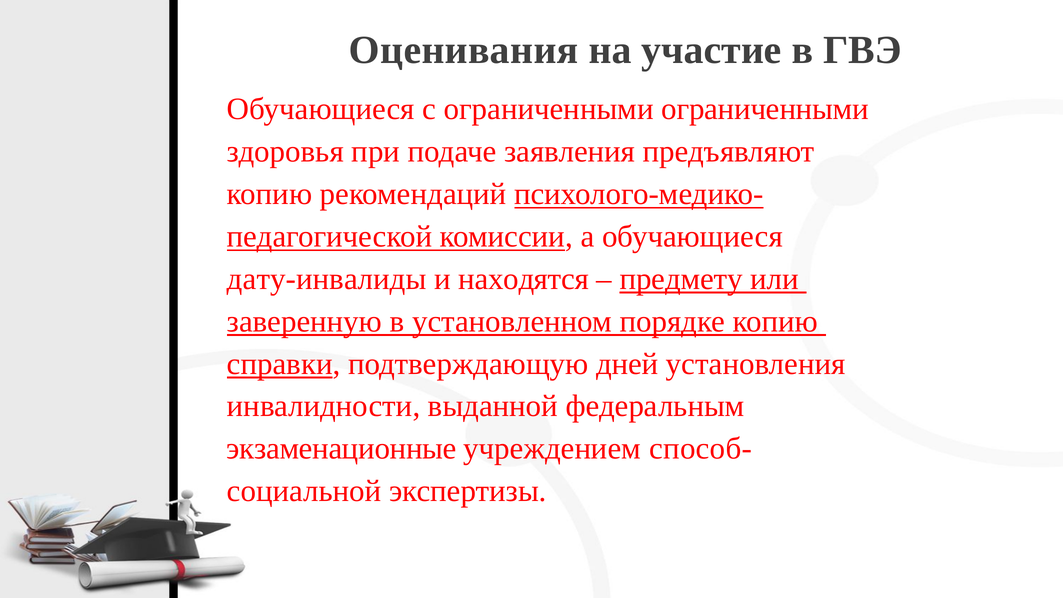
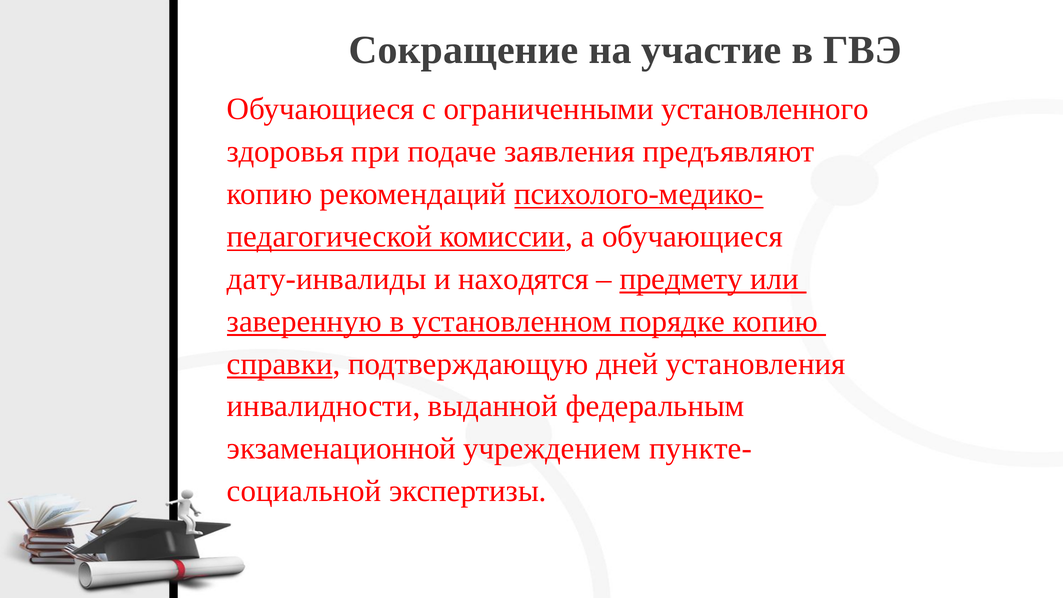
Оценивания: Оценивания -> Сокращение (464, 50)
ограниченными ограниченными: ограниченными -> установленного (765, 109)
экзаменационные: экзаменационные -> экзаменационной (341, 449)
способ-: способ- -> пункте- (701, 449)
